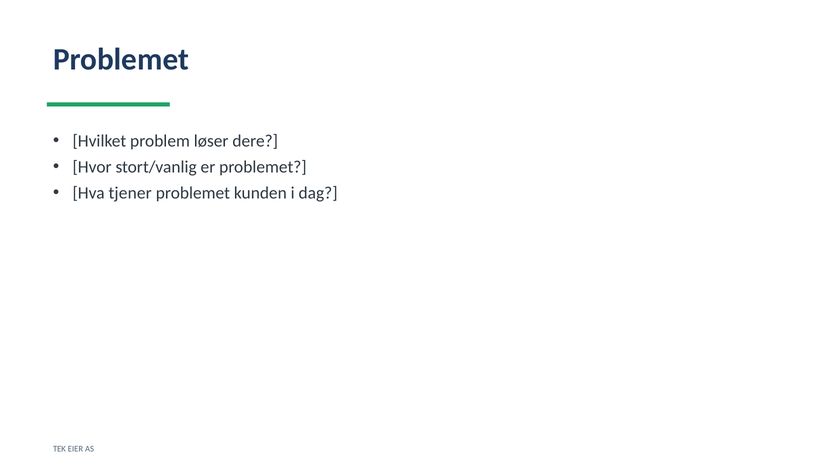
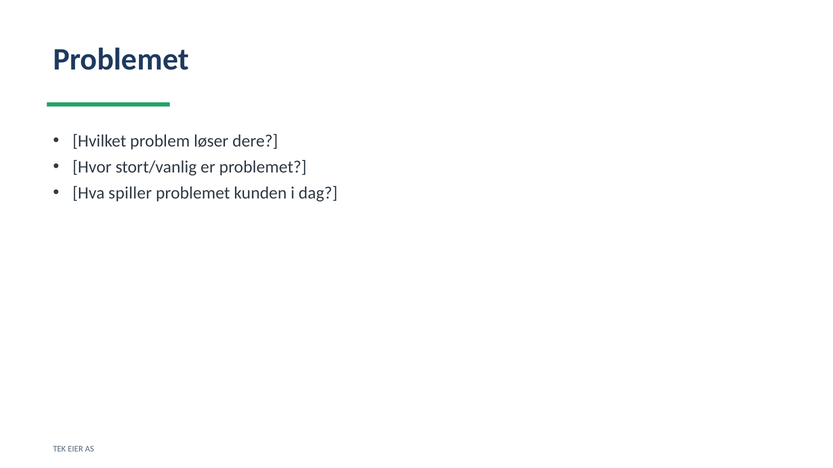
tjener: tjener -> spiller (130, 193)
